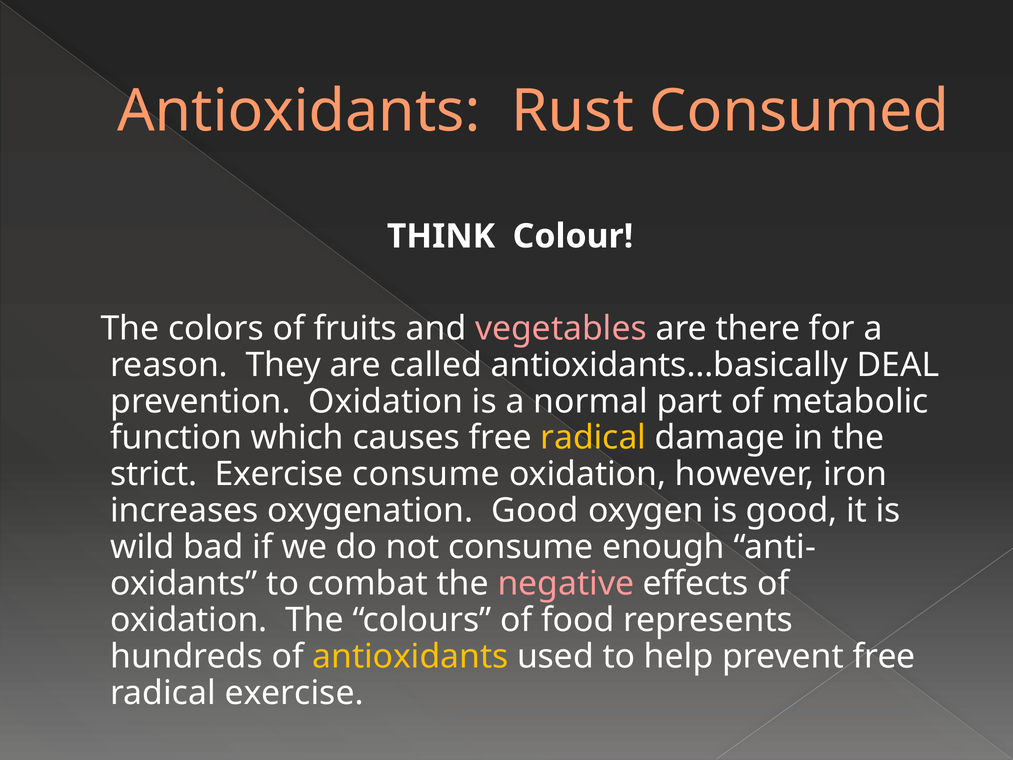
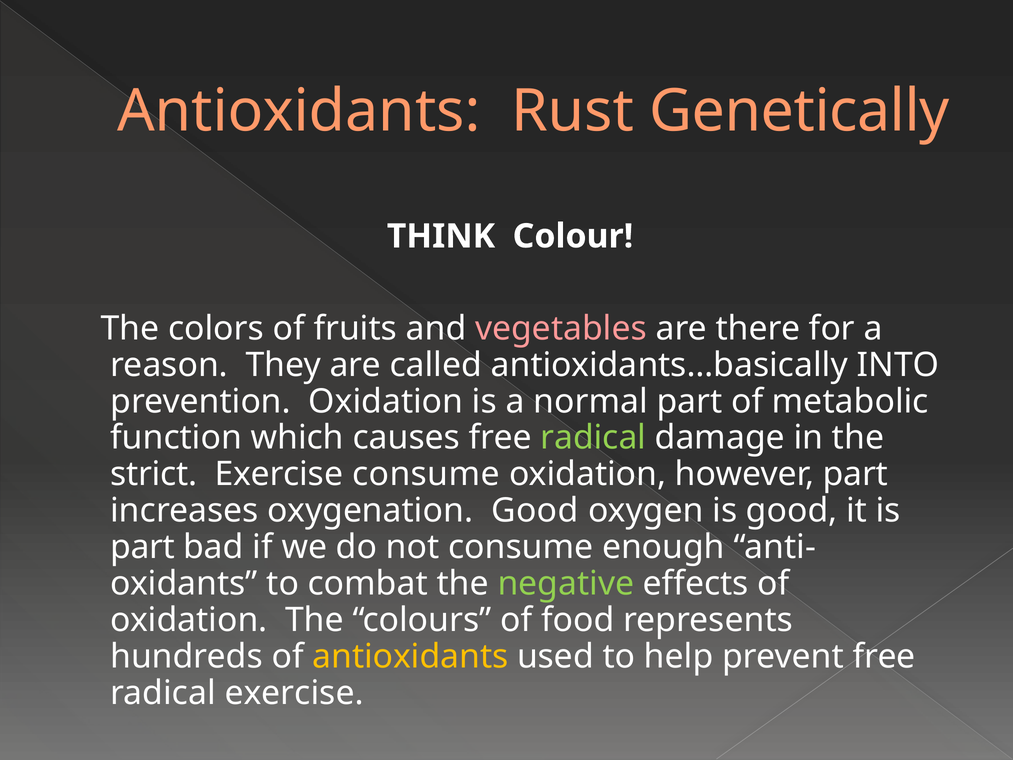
Consumed: Consumed -> Genetically (799, 111)
DEAL: DEAL -> INTO (898, 365)
radical colour: yellow -> light green (593, 438)
however iron: iron -> part (855, 474)
wild: wild -> part (143, 547)
negative colour: pink -> light green (566, 583)
